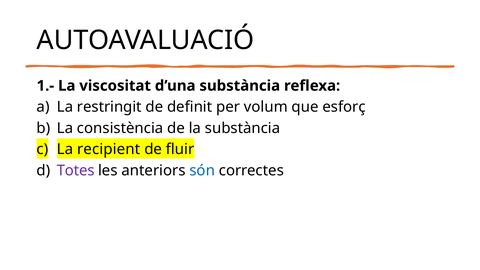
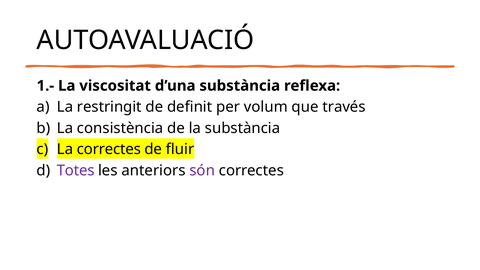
esforç: esforç -> través (344, 107)
La recipient: recipient -> correctes (109, 149)
són colour: blue -> purple (202, 171)
